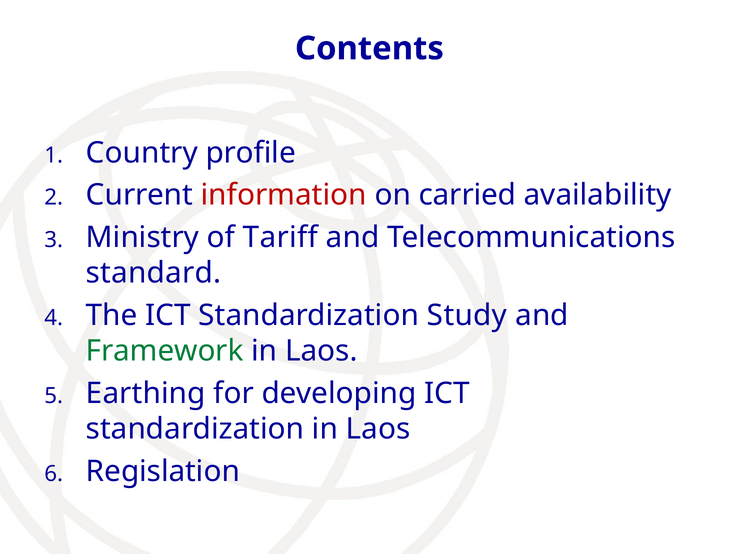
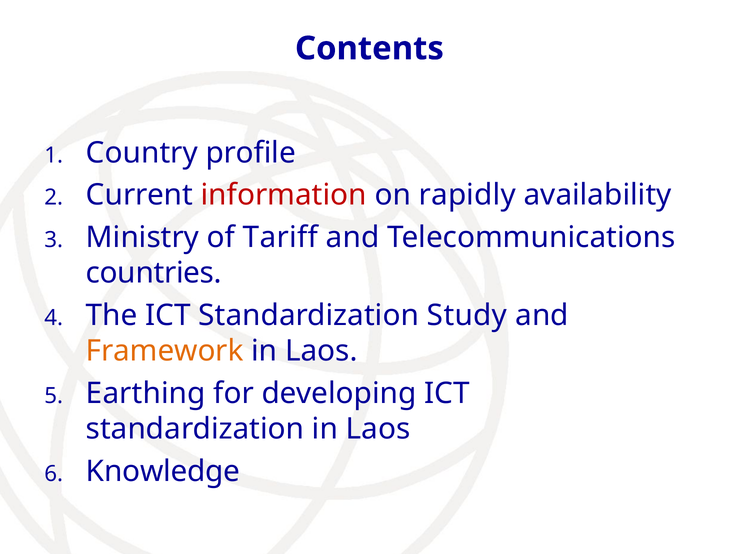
carried: carried -> rapidly (467, 195)
standard: standard -> countries (154, 273)
Framework colour: green -> orange (165, 351)
Regislation: Regislation -> Knowledge (163, 472)
